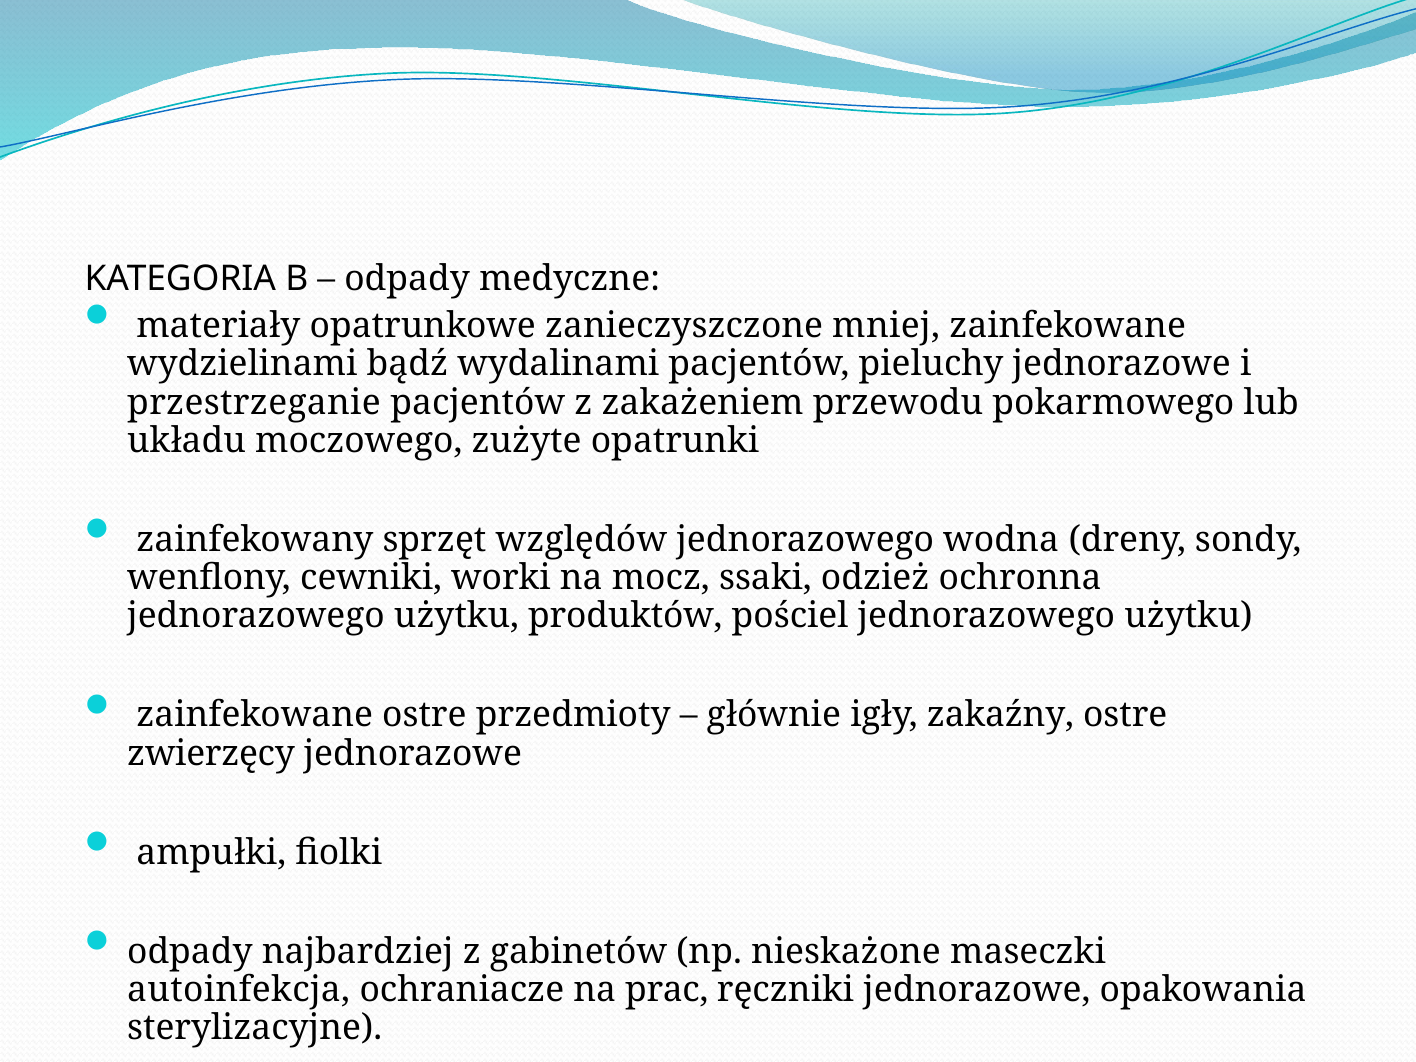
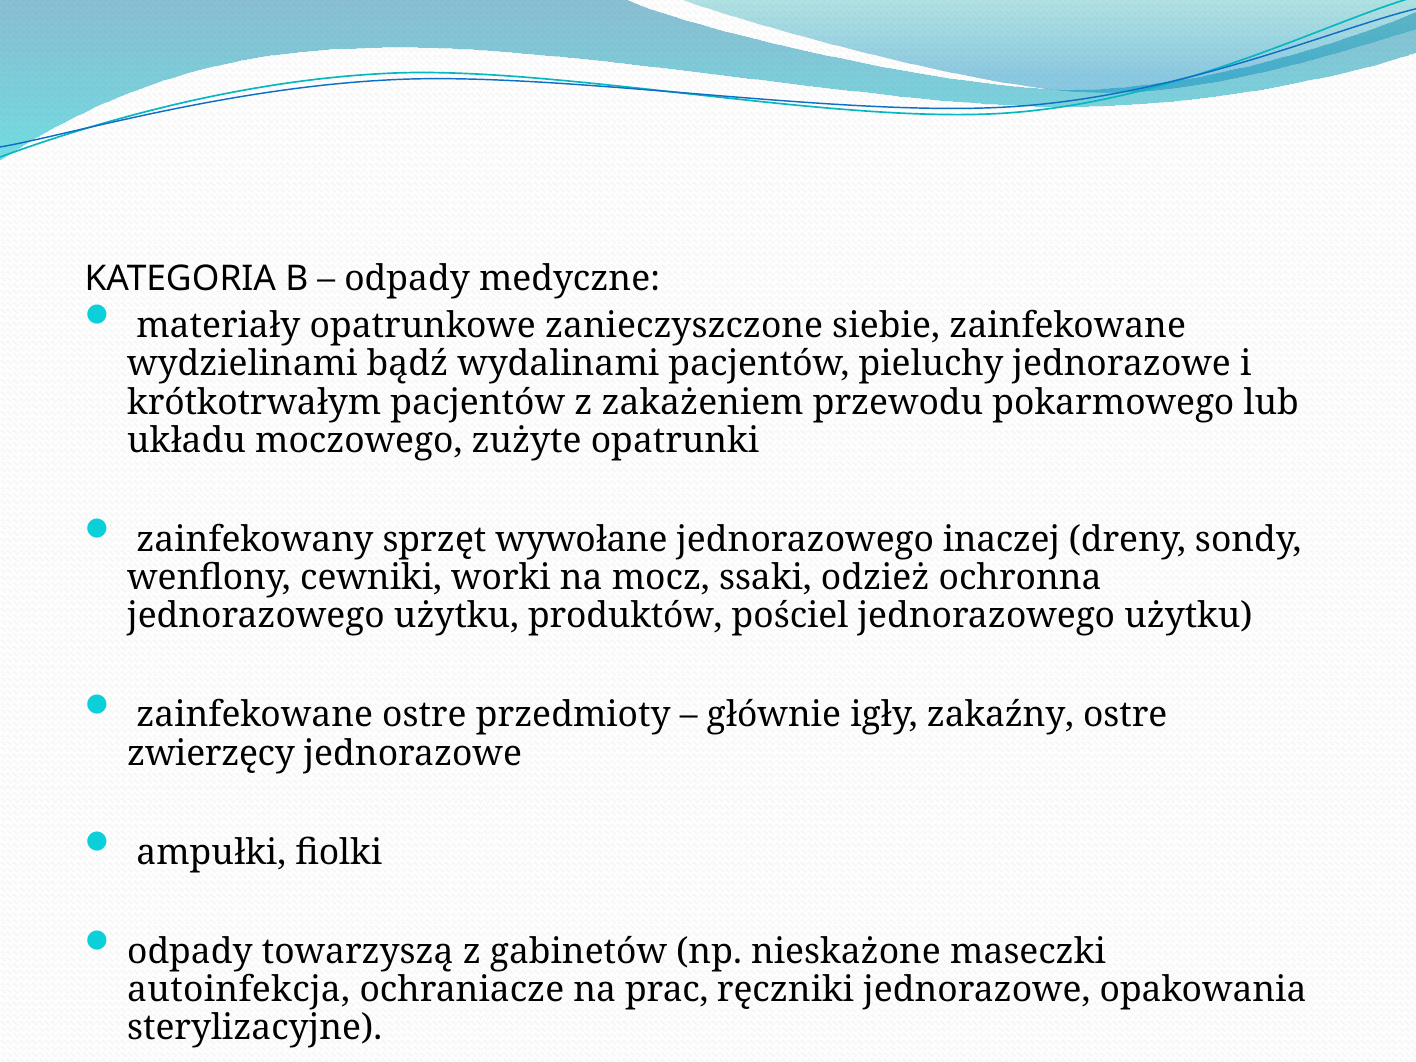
mniej: mniej -> siebie (886, 326)
przestrzeganie: przestrzeganie -> krótkotrwałym (254, 402)
względów: względów -> wywołane (582, 540)
wodna: wodna -> inaczej (1001, 540)
najbardziej: najbardziej -> towarzyszą (358, 951)
